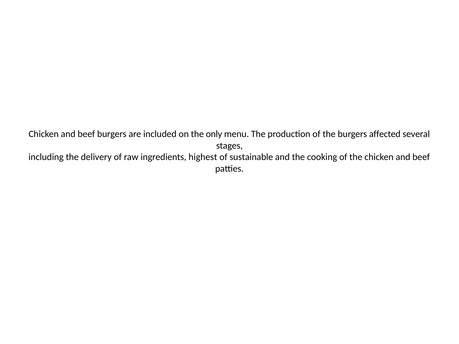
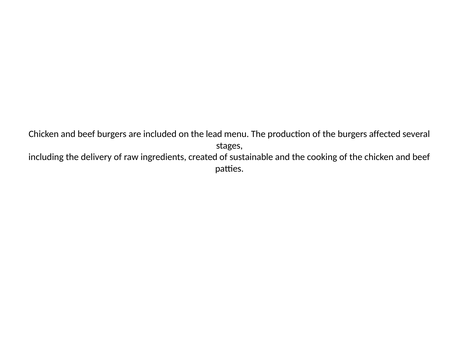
only: only -> lead (214, 134)
highest: highest -> created (203, 157)
